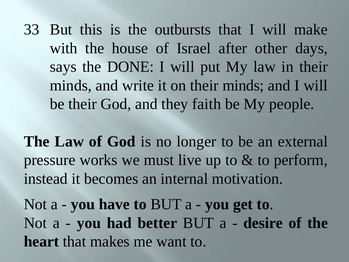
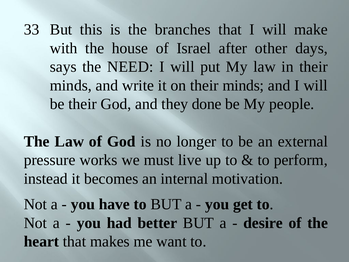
outbursts: outbursts -> branches (183, 30)
DONE: DONE -> NEED (130, 67)
faith: faith -> done (207, 104)
